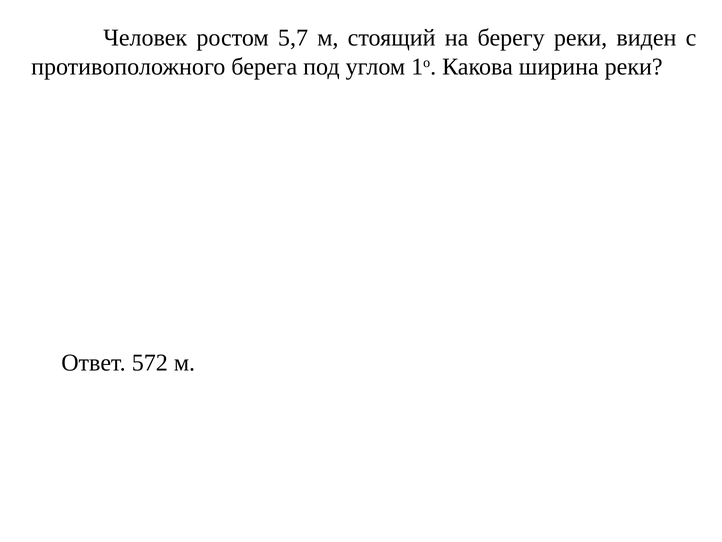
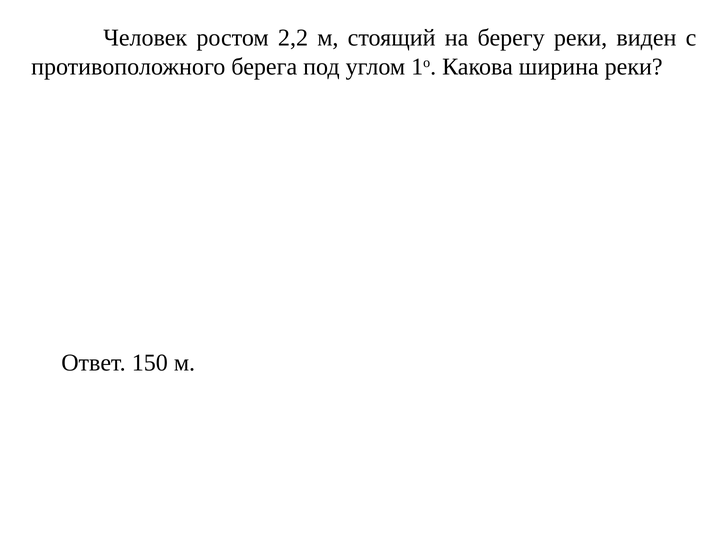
5,7: 5,7 -> 2,2 (293, 38)
572: 572 -> 150 (150, 363)
